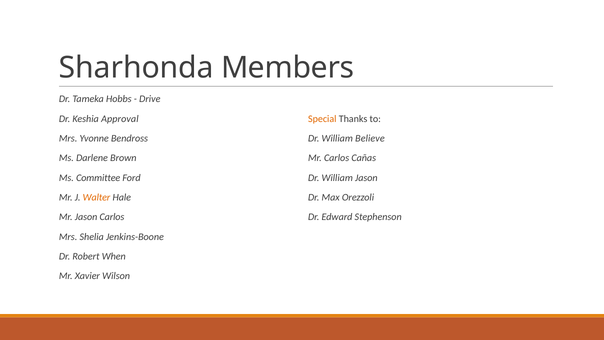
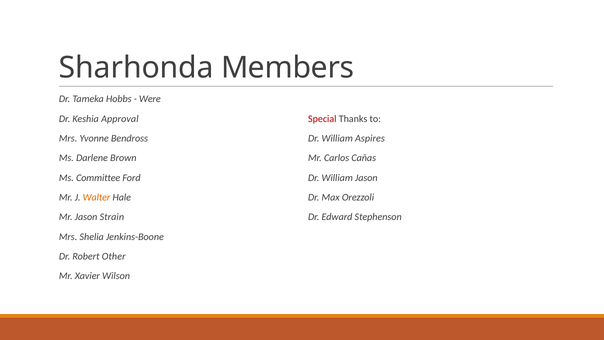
Drive: Drive -> Were (150, 99)
Special colour: orange -> red (322, 119)
Believe: Believe -> Aspires (370, 138)
Jason Carlos: Carlos -> Strain (112, 217)
When: When -> Other (114, 256)
